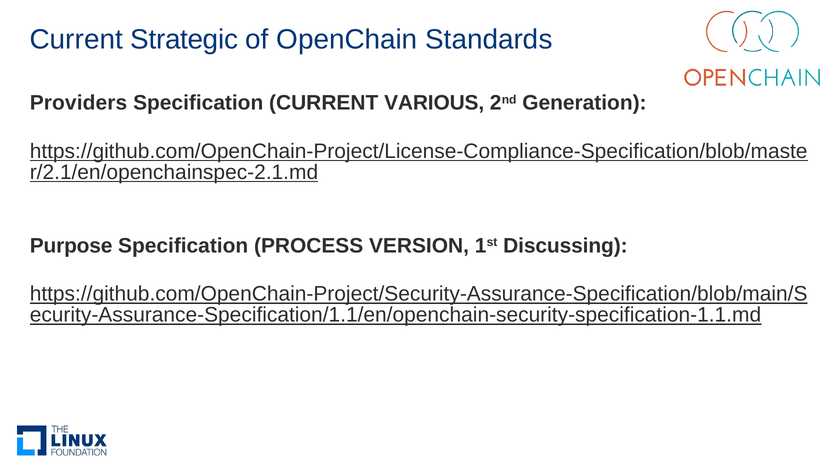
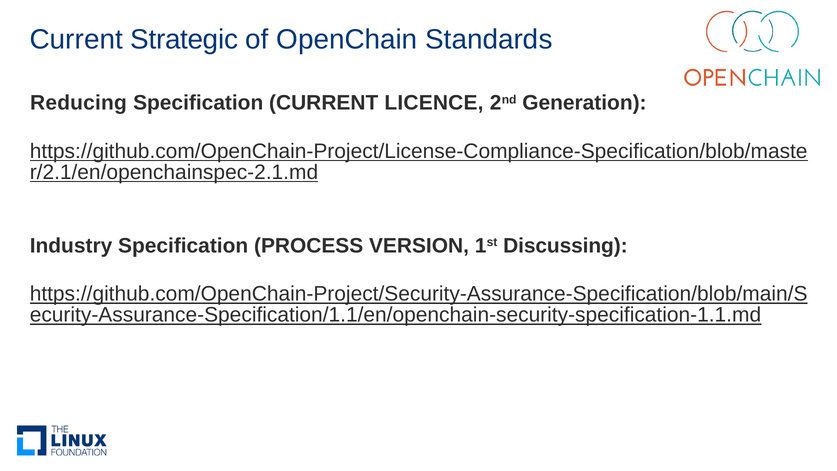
Providers: Providers -> Reducing (78, 103)
VARIOUS: VARIOUS -> LICENCE (434, 103)
Purpose: Purpose -> Industry (71, 246)
